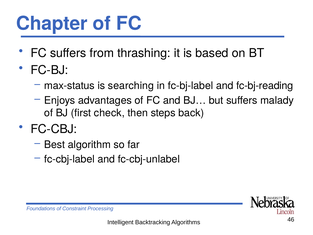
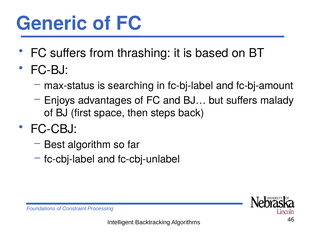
Chapter: Chapter -> Generic (52, 24)
fc-bj-reading: fc-bj-reading -> fc-bj-amount (265, 86)
check: check -> space (109, 113)
